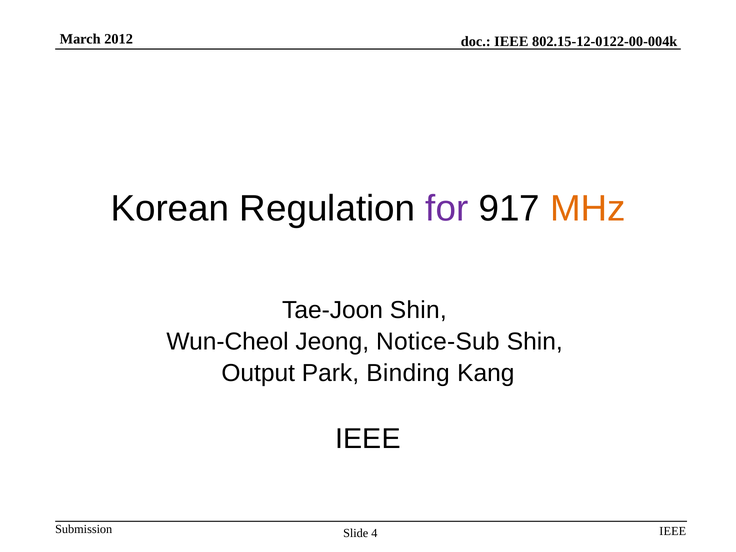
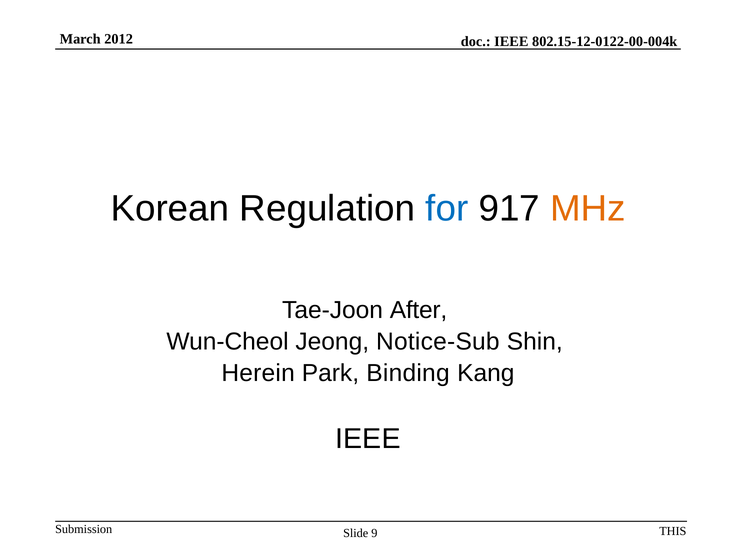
for colour: purple -> blue (447, 209)
Tae-Joon Shin: Shin -> After (419, 310)
Output: Output -> Herein (258, 373)
IEEE: IEEE -> THIS (673, 531)
4: 4 -> 9 (374, 533)
